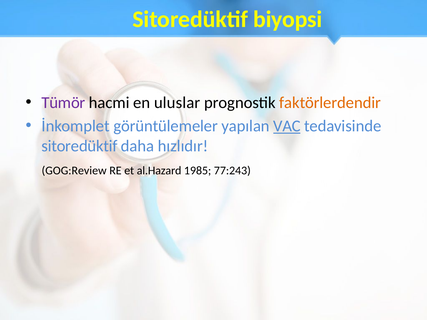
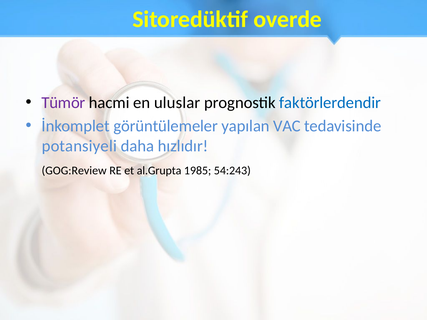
biyopsi: biyopsi -> overde (288, 20)
faktörlerdendir colour: orange -> blue (330, 103)
VAC underline: present -> none (287, 126)
sitoredüktif: sitoredüktif -> potansiyeli (79, 146)
al.Hazard: al.Hazard -> al.Grupta (159, 171)
77:243: 77:243 -> 54:243 (232, 171)
